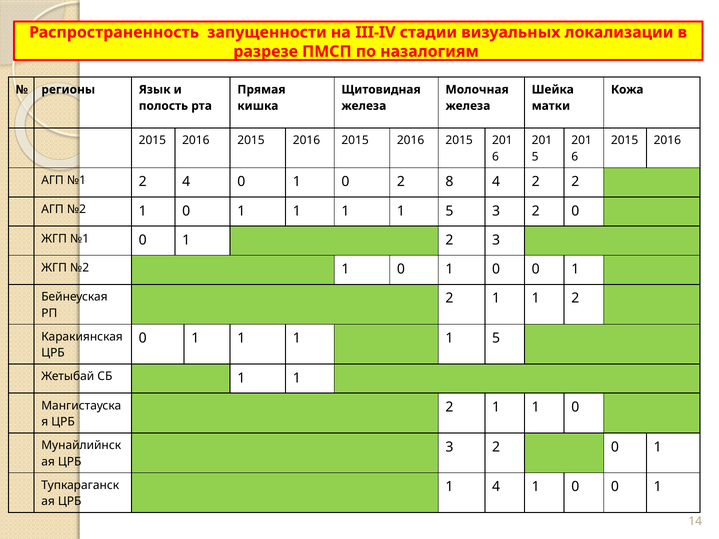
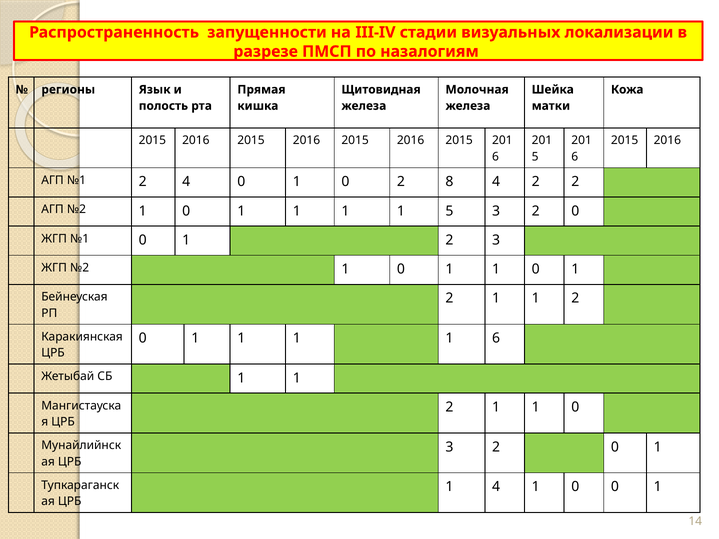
0: 0 -> 1 (496, 269)
5: 5 -> 6 (496, 338)
